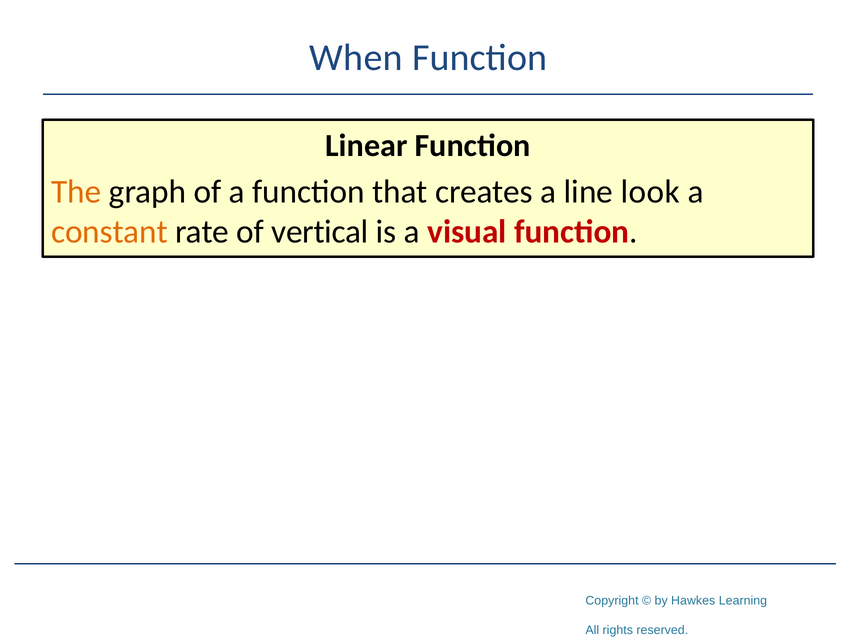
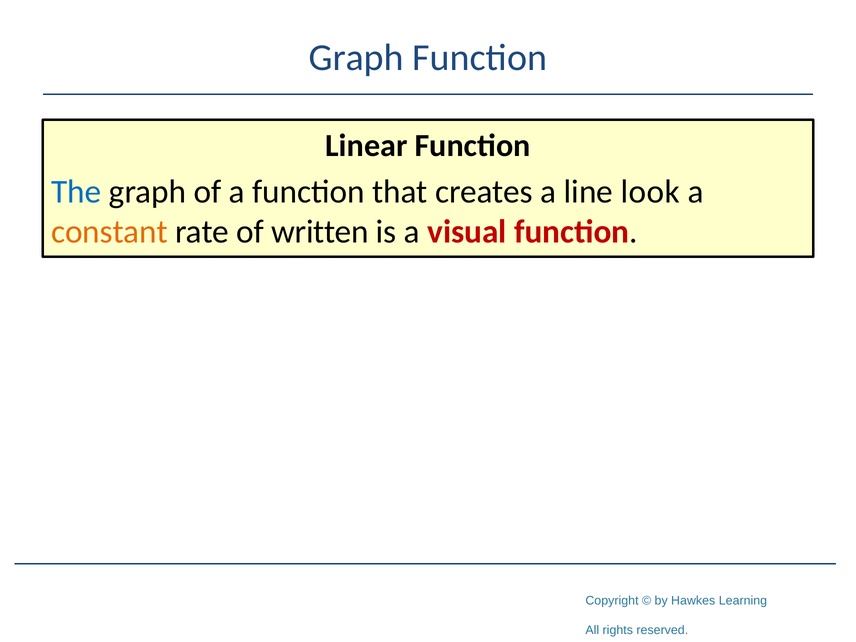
When: When -> Graph (356, 58)
The colour: orange -> blue (76, 192)
vertical: vertical -> written (320, 232)
